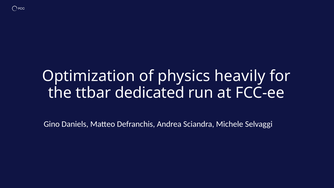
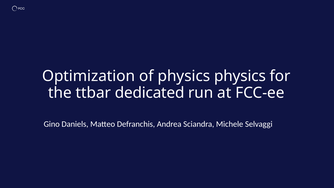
physics heavily: heavily -> physics (240, 76)
